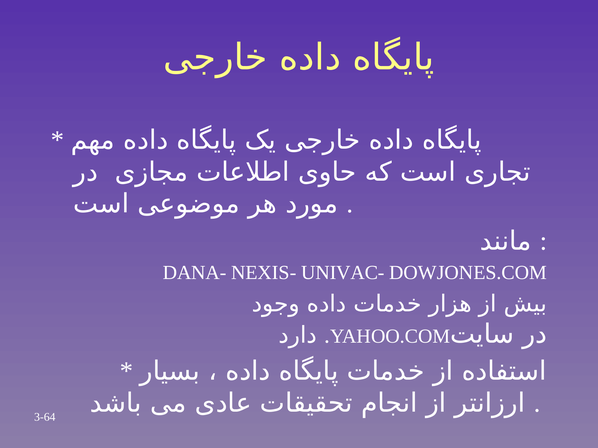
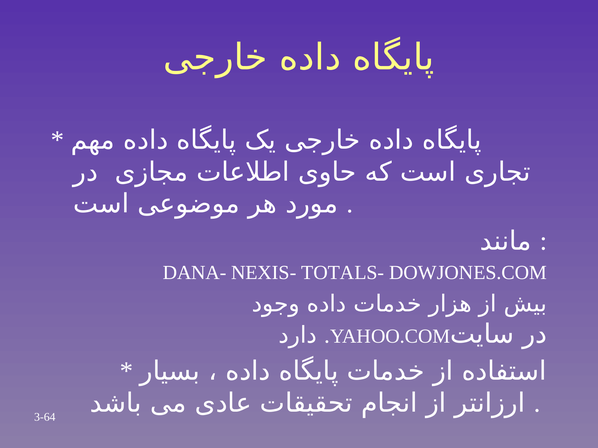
UNIVAC-: UNIVAC- -> TOTALS- (343, 273)
